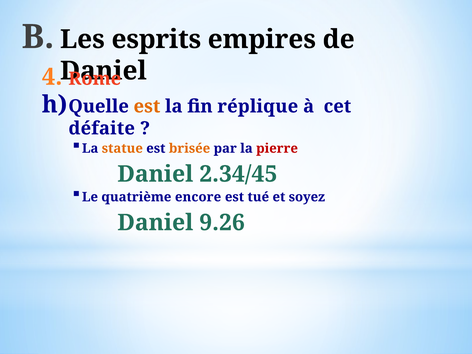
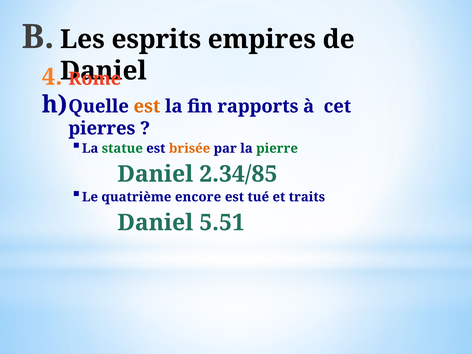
réplique: réplique -> rapports (258, 106)
défaite: défaite -> pierres (102, 128)
statue colour: orange -> green (122, 148)
pierre colour: red -> green (277, 148)
2.34/45: 2.34/45 -> 2.34/85 (238, 174)
soyez: soyez -> traits (307, 197)
9.26: 9.26 -> 5.51 (222, 223)
